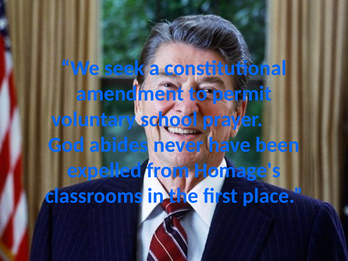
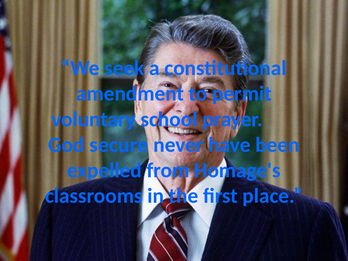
abides: abides -> secure (119, 145)
